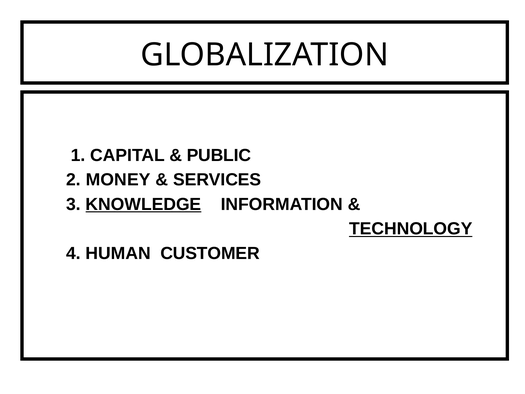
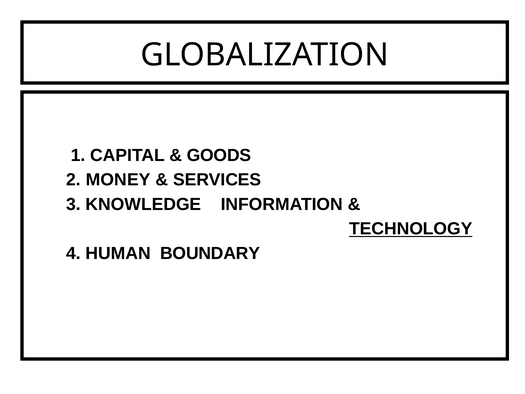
PUBLIC: PUBLIC -> GOODS (219, 155)
KNOWLEDGE underline: present -> none (143, 204)
CUSTOMER: CUSTOMER -> BOUNDARY (210, 253)
